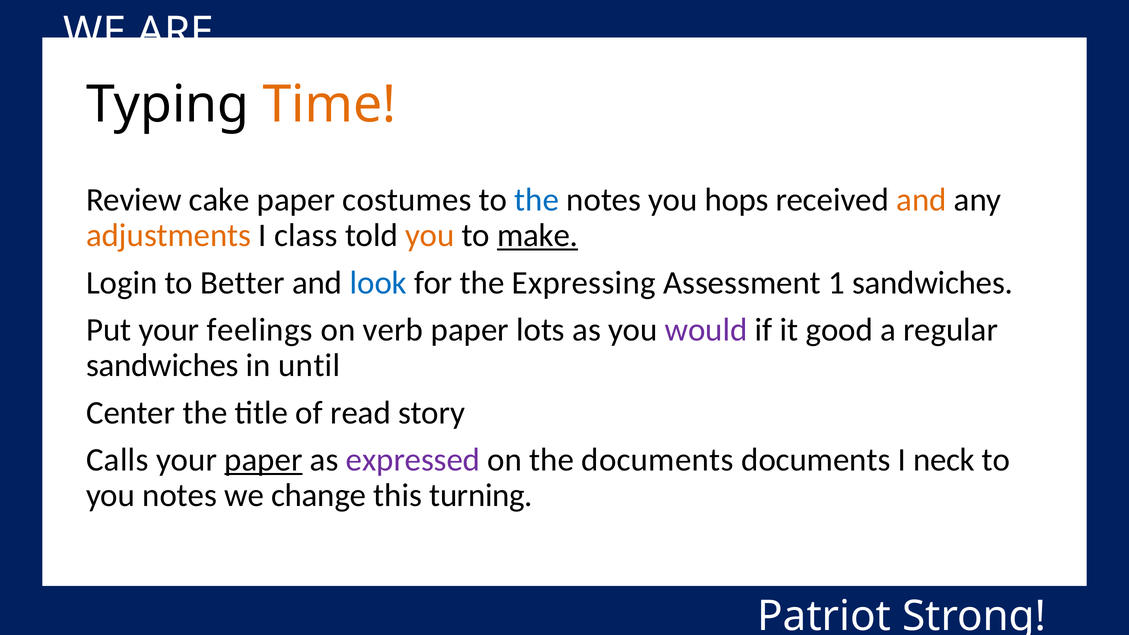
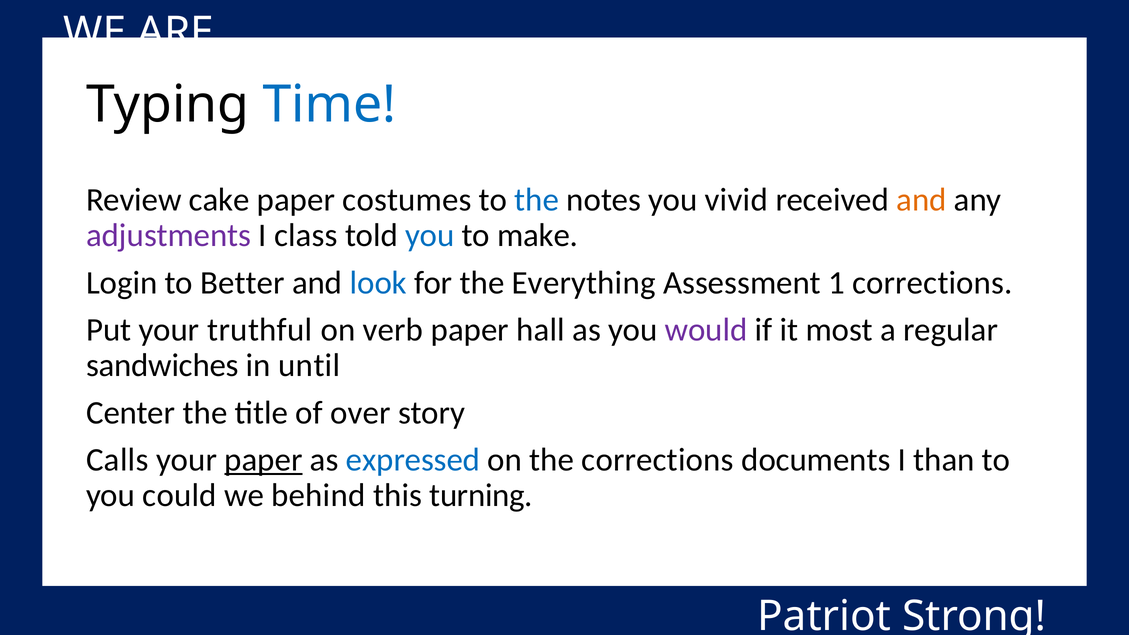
Time colour: orange -> blue (329, 105)
hops: hops -> vivid (736, 200)
adjustments colour: orange -> purple (169, 235)
you colour: orange -> blue (430, 235)
make underline: present -> none (538, 235)
Expressing: Expressing -> Everything (584, 283)
1 sandwiches: sandwiches -> corrections (932, 283)
feelings: feelings -> truthful (260, 330)
lots: lots -> hall (540, 330)
good: good -> most (839, 330)
read: read -> over (360, 413)
expressed colour: purple -> blue (413, 460)
the documents: documents -> corrections (658, 460)
neck: neck -> than (944, 460)
you notes: notes -> could (180, 496)
change: change -> behind (318, 496)
